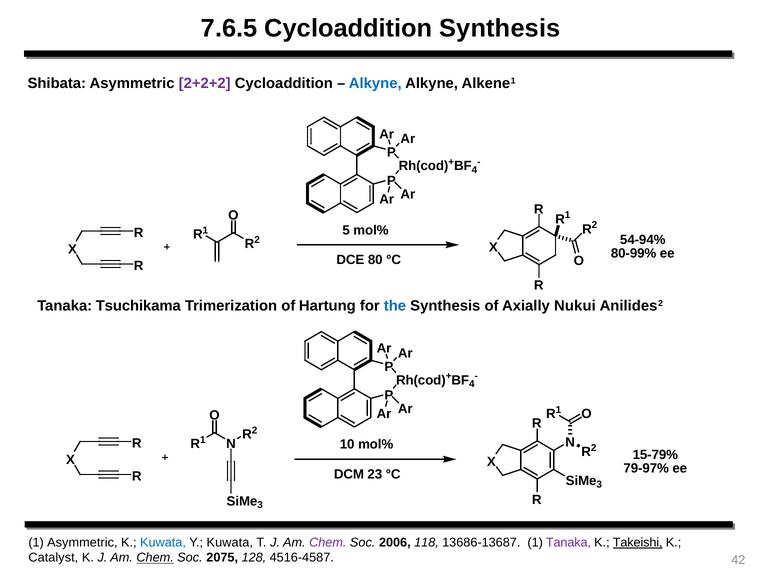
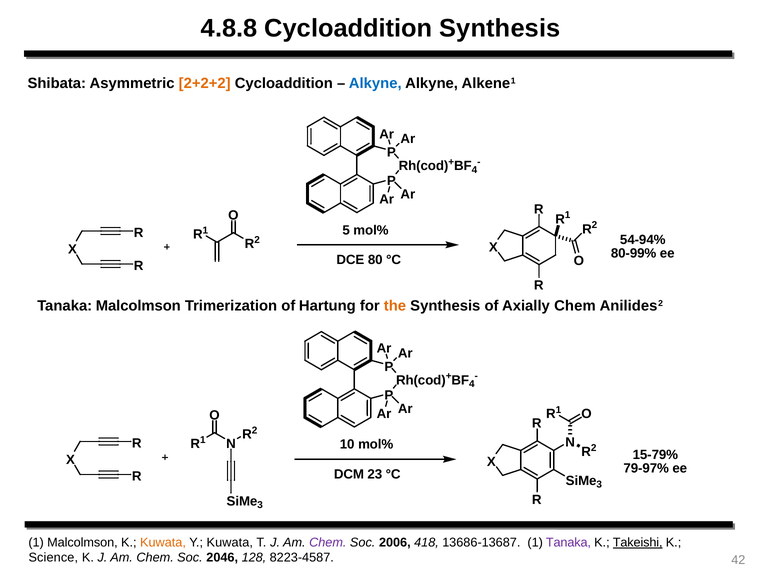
7.6.5: 7.6.5 -> 4.8.8 (229, 28)
2+2+2 colour: purple -> orange (205, 83)
Tanaka Tsuchikama: Tsuchikama -> Malcolmson (138, 305)
the colour: blue -> orange (395, 305)
Axially Nukui: Nukui -> Chem (575, 305)
1 Asymmetric: Asymmetric -> Malcolmson (82, 542)
Kuwata colour: blue -> orange (163, 542)
118: 118 -> 418 (427, 542)
Catalyst: Catalyst -> Science (53, 557)
Chem underline: present -> none (155, 557)
2075: 2075 -> 2046 (222, 557)
4516-4587: 4516-4587 -> 8223-4587 (302, 557)
